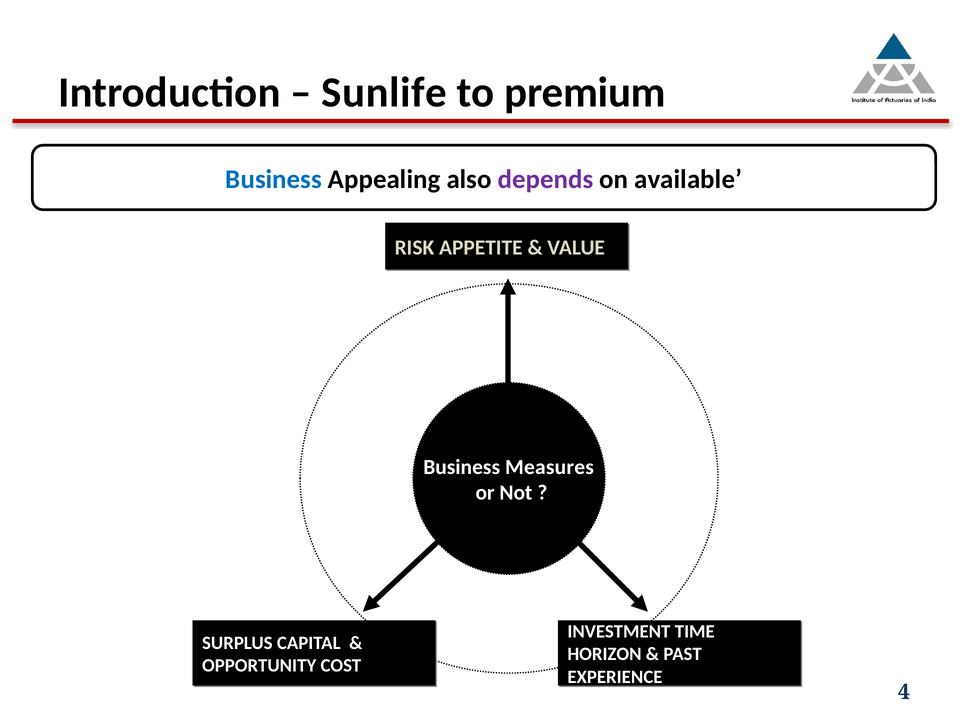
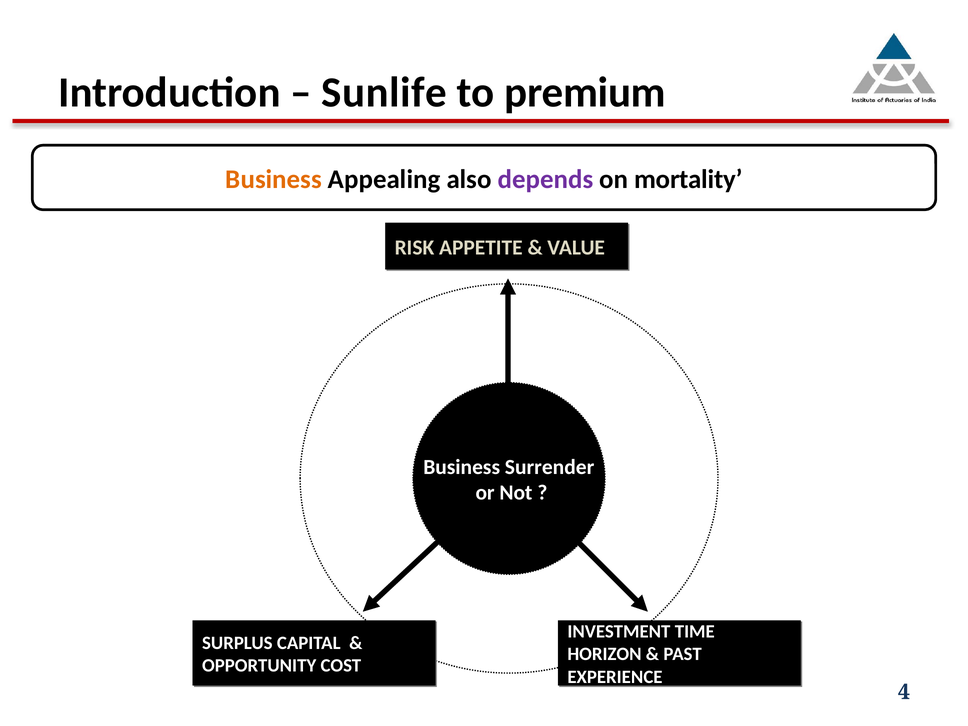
Business colour: blue -> orange (274, 179)
available: available -> mortality (688, 179)
Measures: Measures -> Surrender (550, 467)
